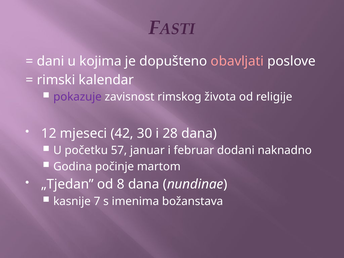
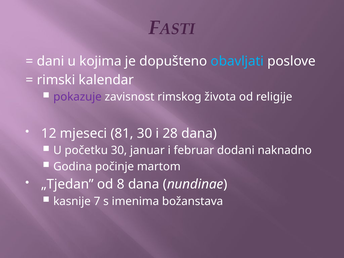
obavljati colour: pink -> light blue (237, 61)
42: 42 -> 81 (122, 133)
početku 57: 57 -> 30 (119, 150)
